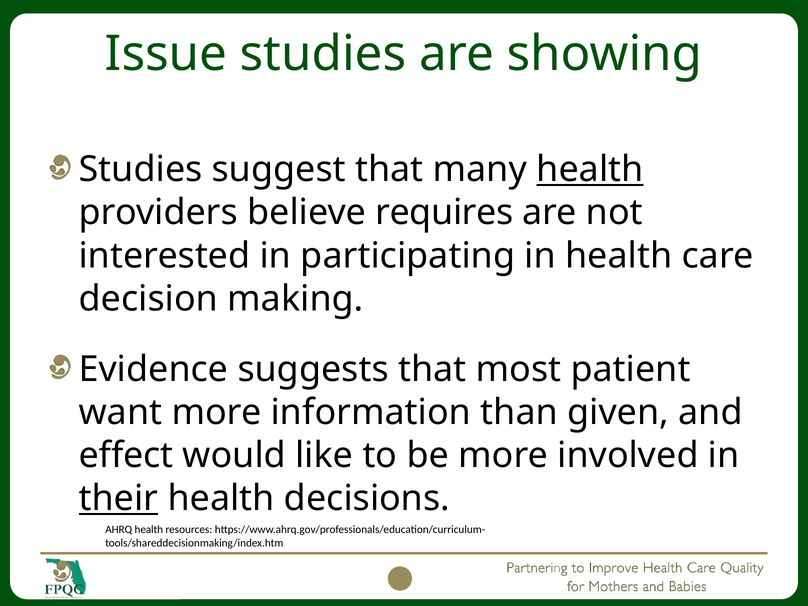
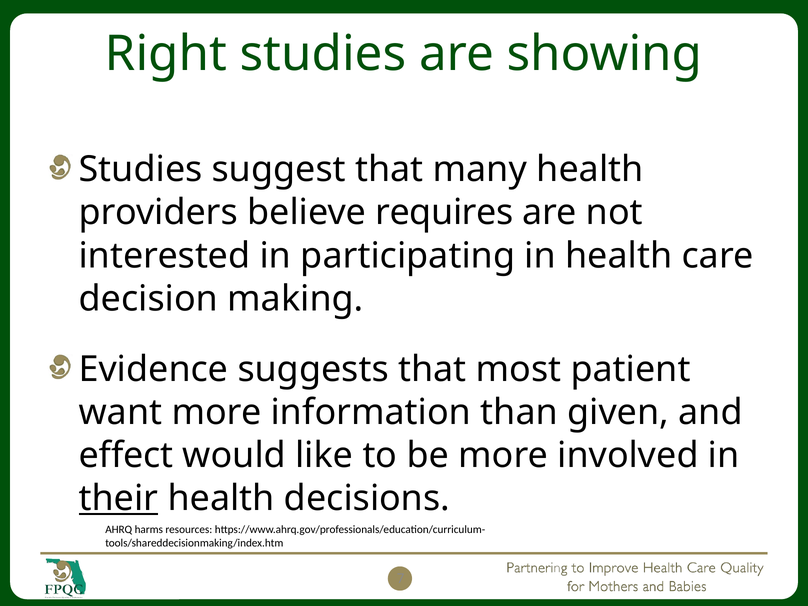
Issue: Issue -> Right (166, 54)
health underline: present -> none (590, 170)
AHRQ health: health -> harms (149, 530)
